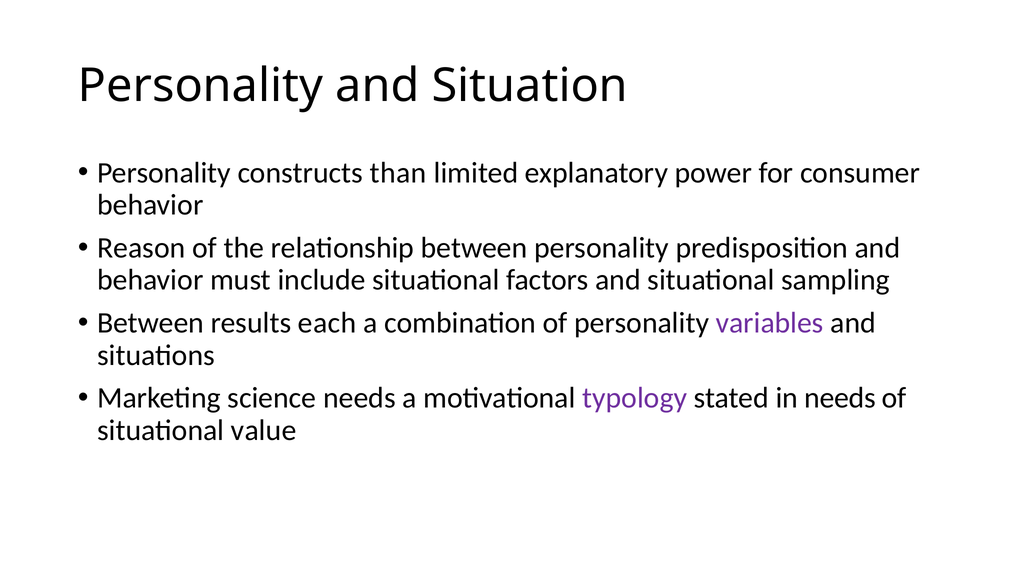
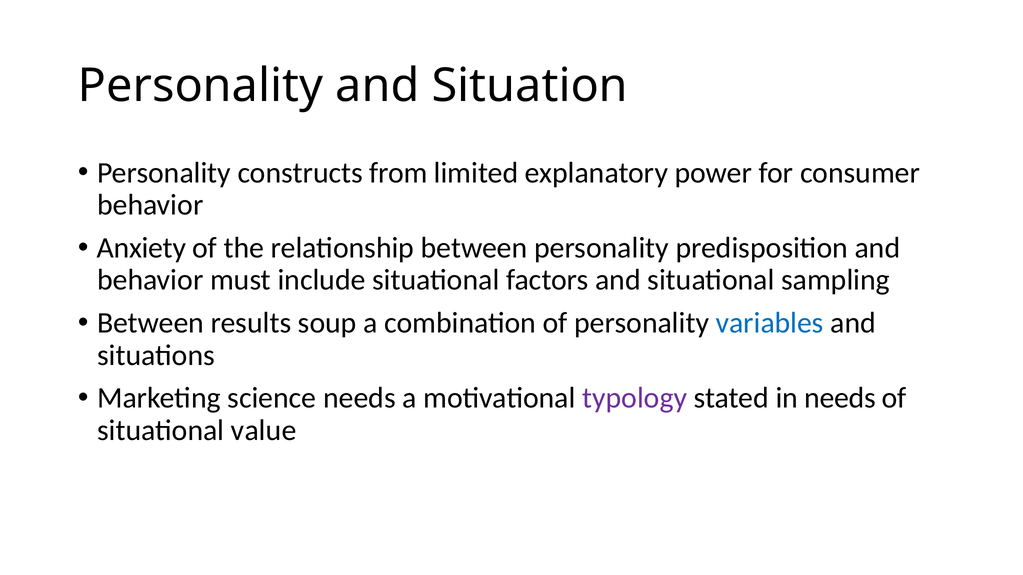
than: than -> from (398, 173)
Reason: Reason -> Anxiety (141, 248)
each: each -> soup (327, 323)
variables colour: purple -> blue (770, 323)
